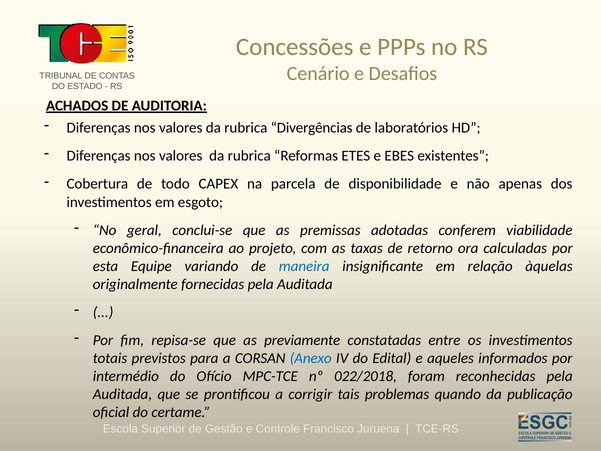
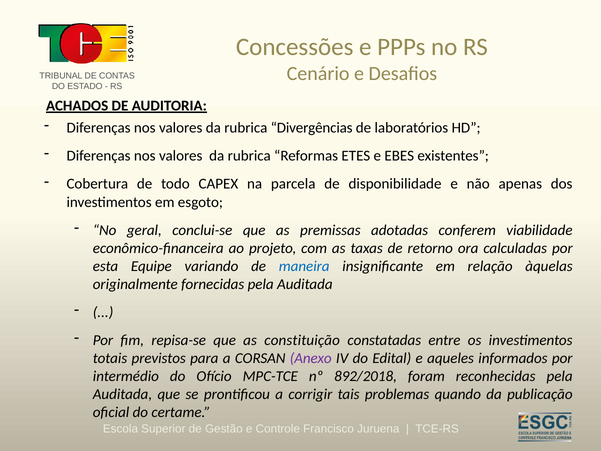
previamente: previamente -> constituição (302, 340)
Anexo colour: blue -> purple (311, 358)
022/2018: 022/2018 -> 892/2018 (366, 376)
